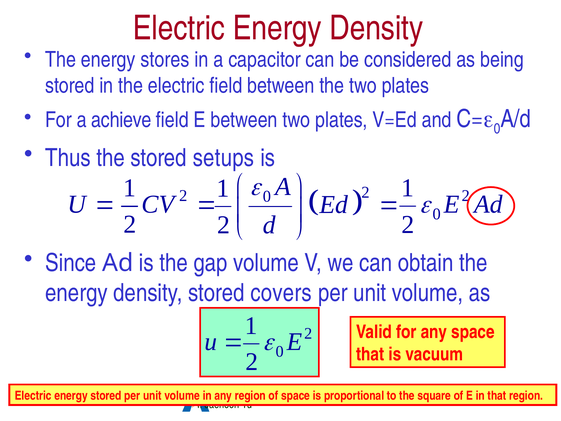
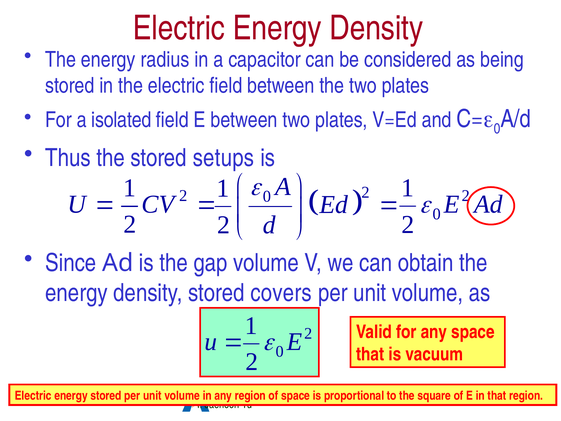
stores: stores -> radius (165, 59)
achieve: achieve -> isolated (121, 120)
